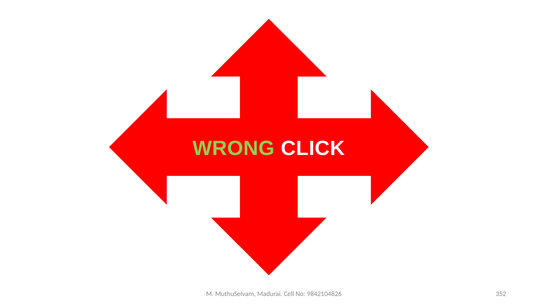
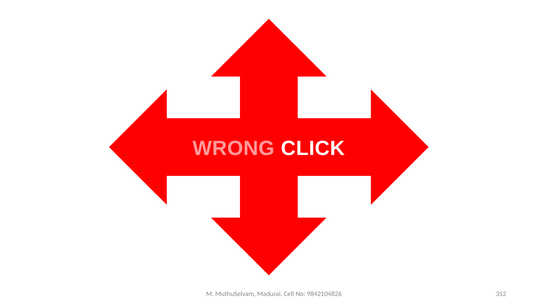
WRONG colour: light green -> pink (233, 149)
